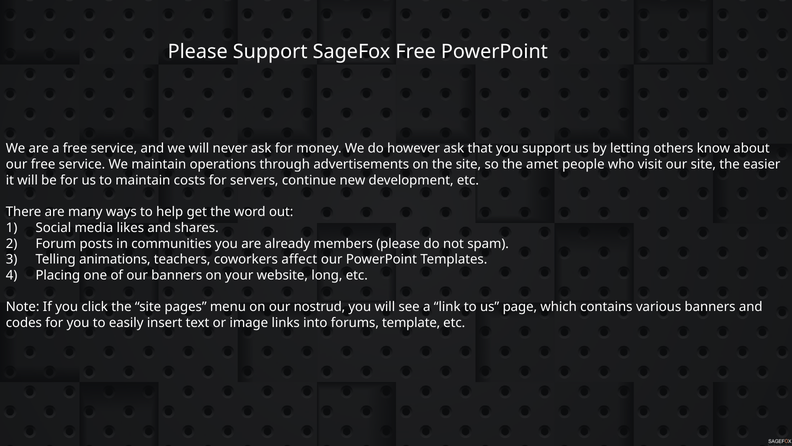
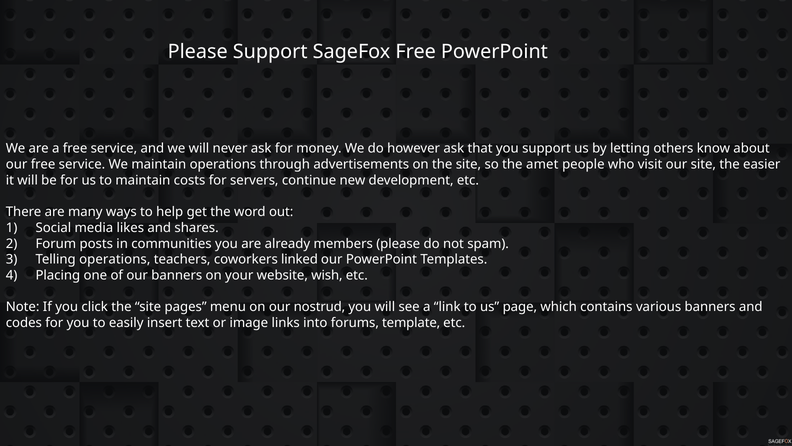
Telling animations: animations -> operations (115, 259)
affect: affect -> linked (299, 259)
long: long -> wish (327, 275)
